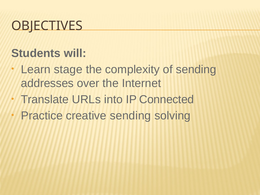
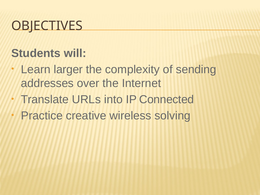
stage: stage -> larger (68, 69)
creative sending: sending -> wireless (130, 116)
